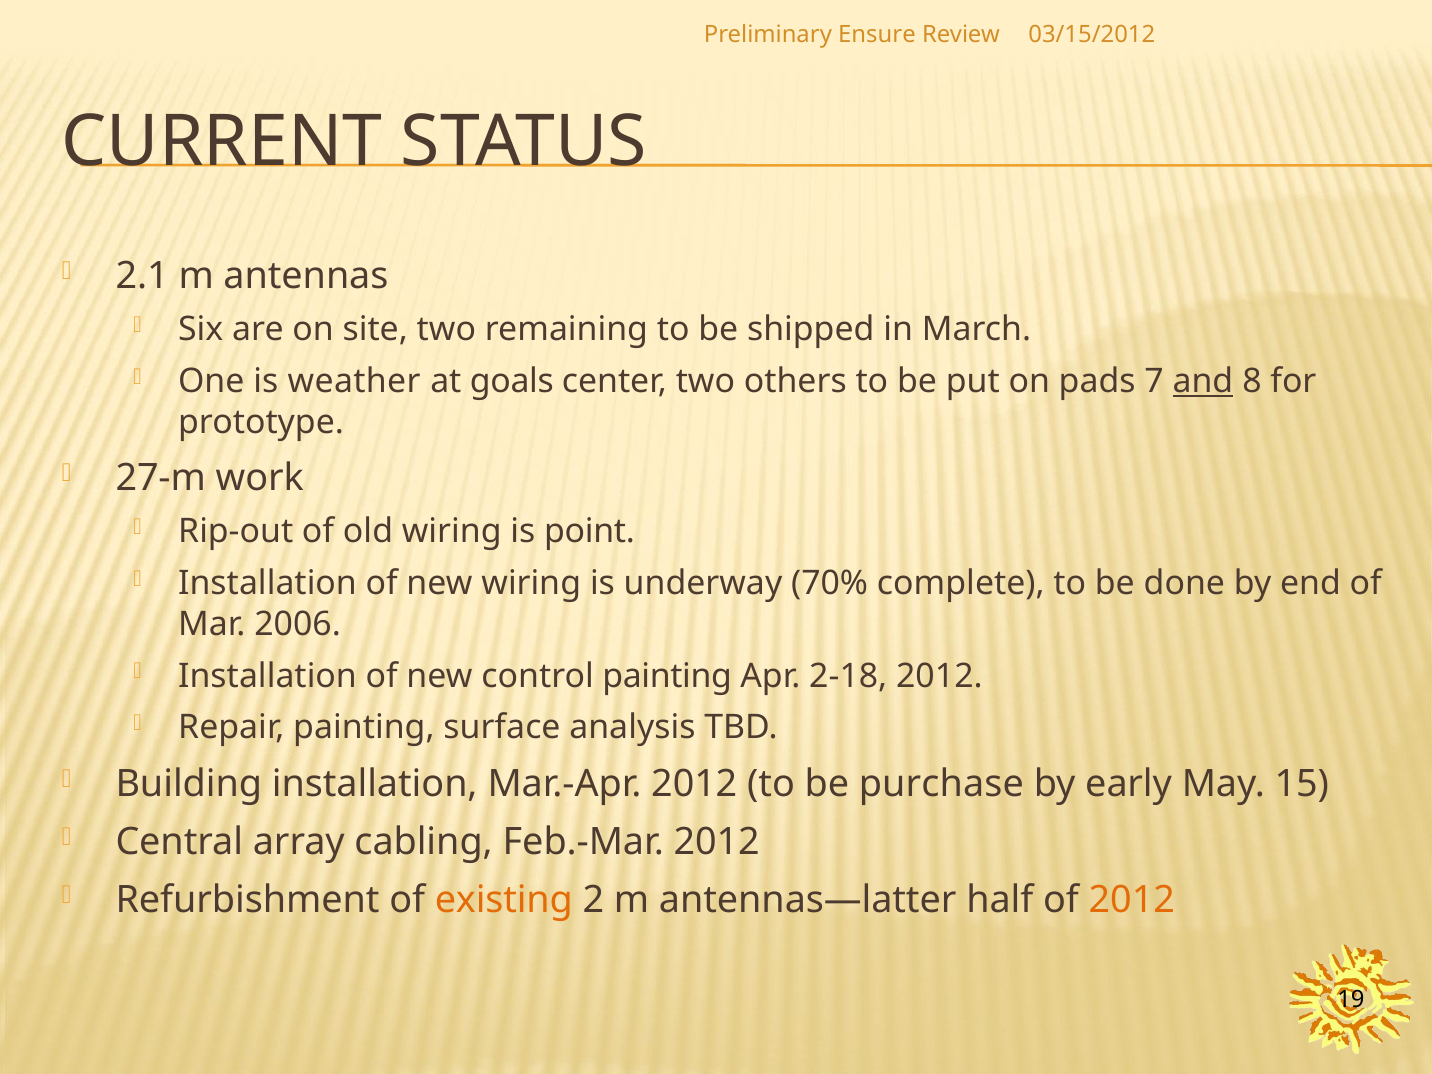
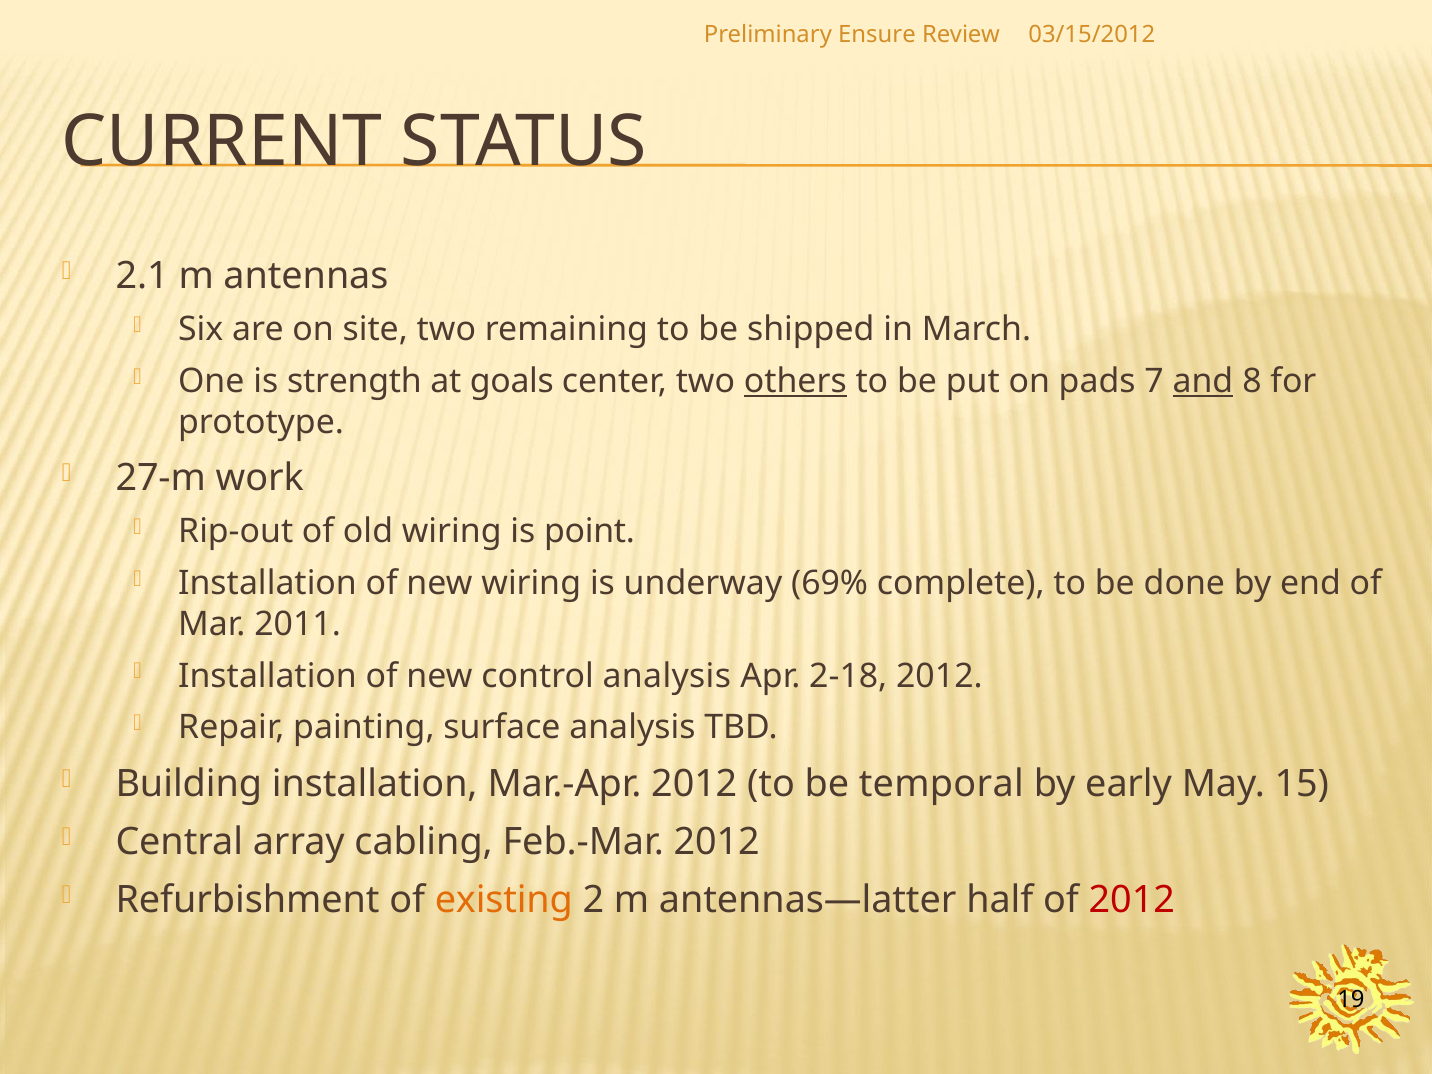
weather: weather -> strength (354, 381)
others underline: none -> present (795, 381)
70%: 70% -> 69% (830, 584)
2006: 2006 -> 2011 (298, 624)
control painting: painting -> analysis (667, 676)
purchase: purchase -> temporal (941, 784)
2012 colour: orange -> red (1132, 900)
